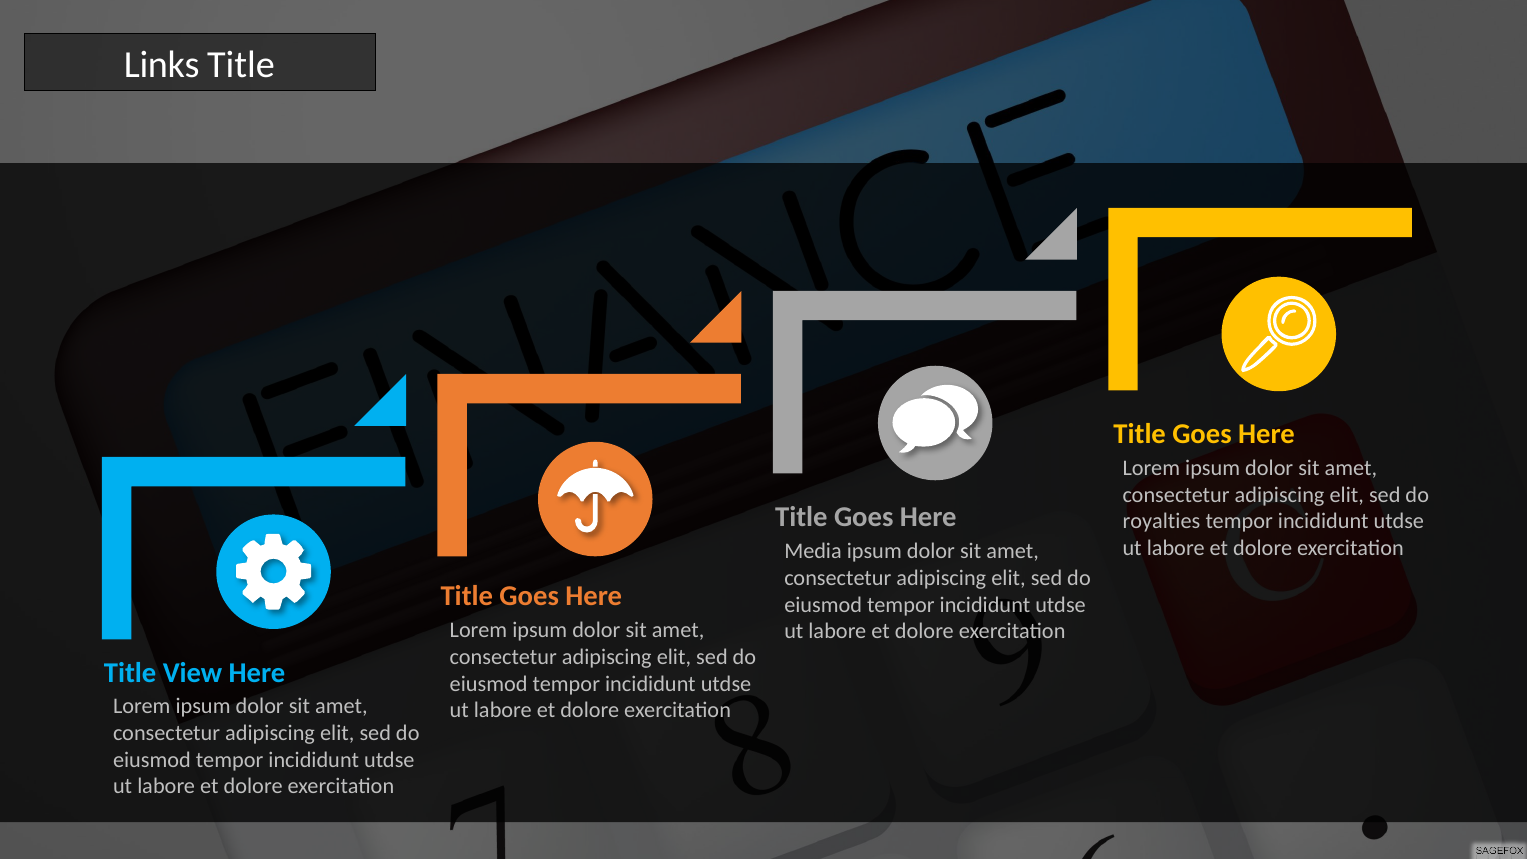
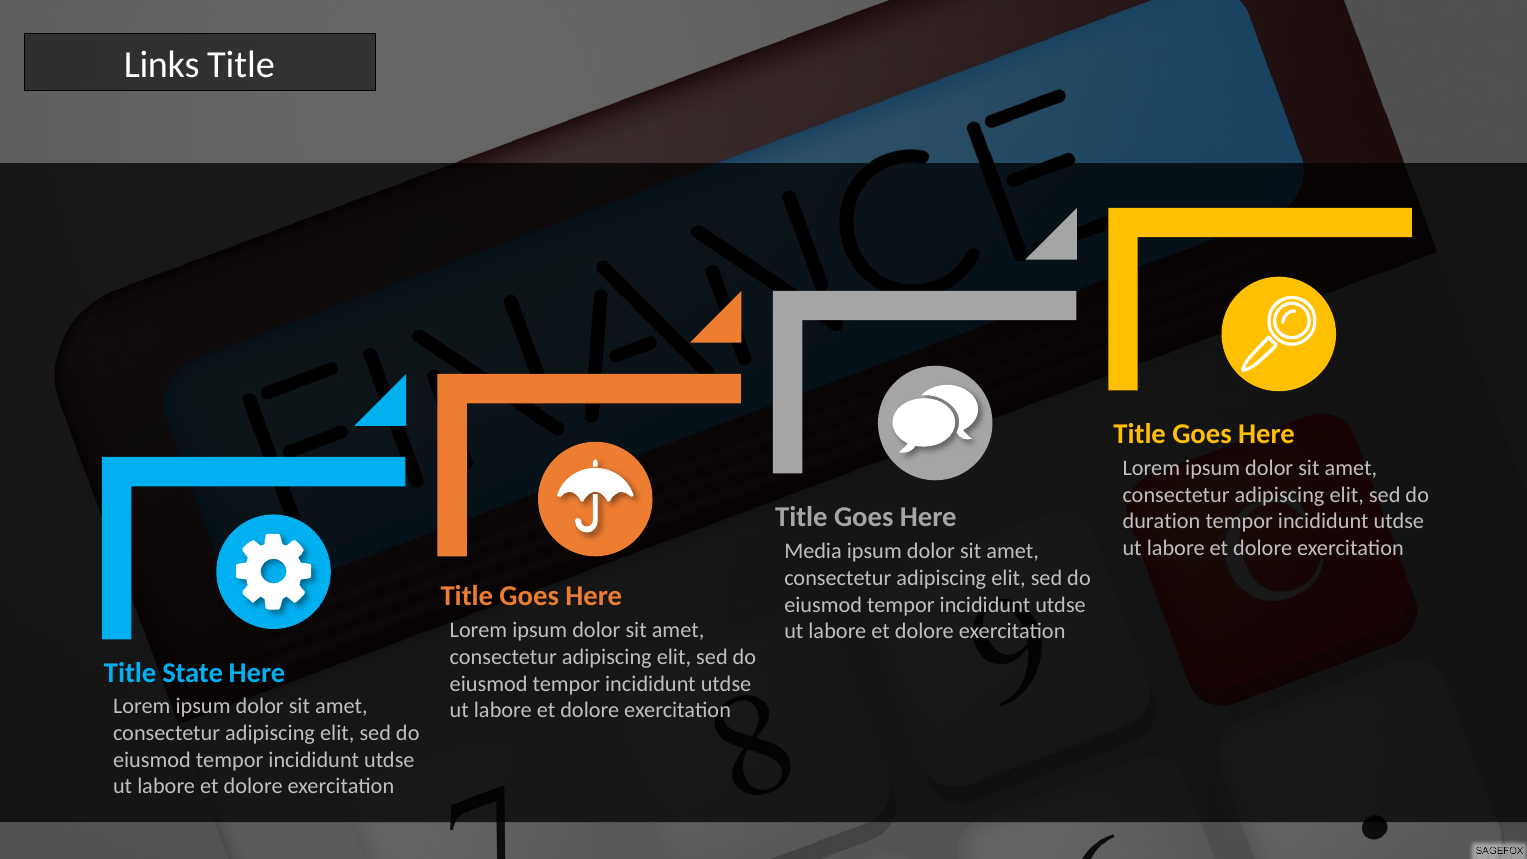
royalties: royalties -> duration (1161, 521)
View: View -> State (193, 673)
